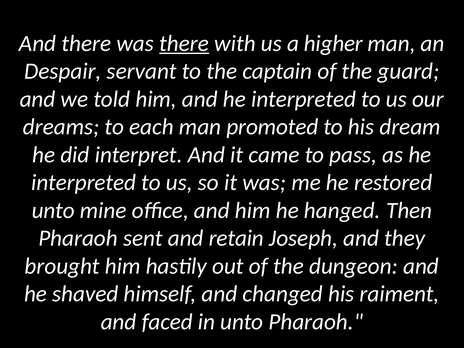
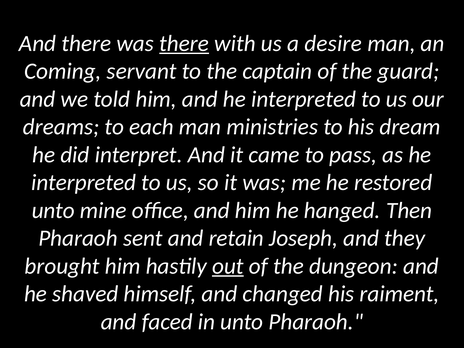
higher: higher -> desire (333, 43)
Despair: Despair -> Coming (63, 71)
promoted: promoted -> ministries (272, 127)
out underline: none -> present (228, 266)
